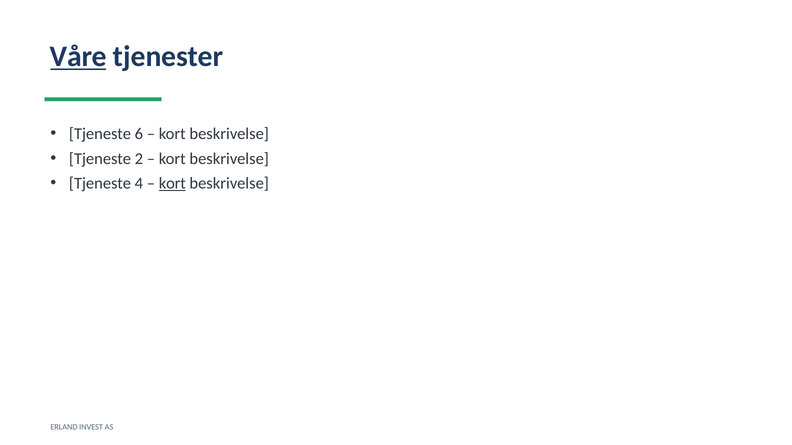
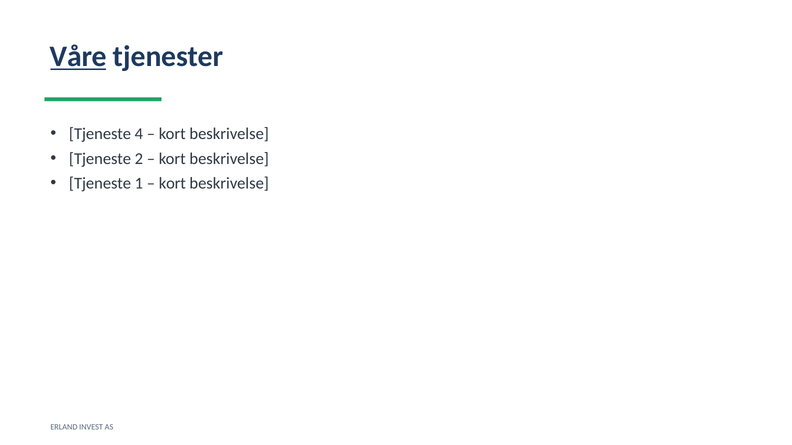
6: 6 -> 4 (139, 134)
4: 4 -> 1 (139, 184)
kort underline: present -> none (172, 184)
